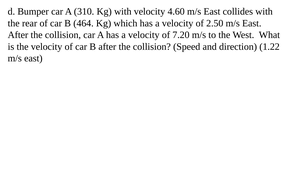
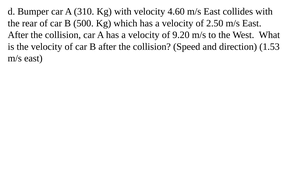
464: 464 -> 500 (83, 23)
7.20: 7.20 -> 9.20 (181, 35)
1.22: 1.22 -> 1.53 (270, 46)
